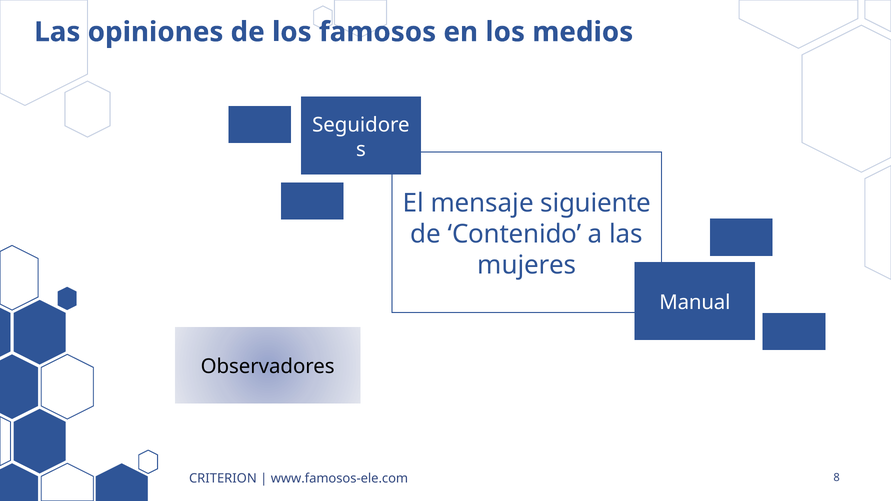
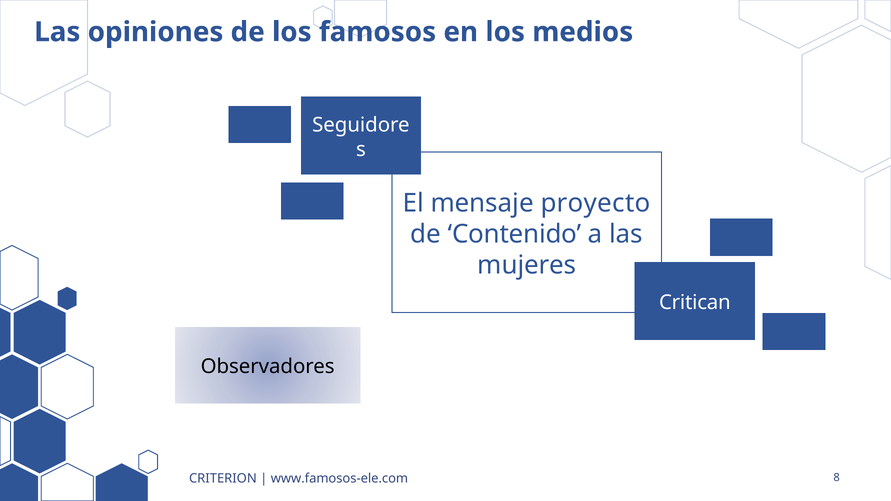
siguiente: siguiente -> proyecto (596, 203)
Manual: Manual -> Critican (695, 303)
